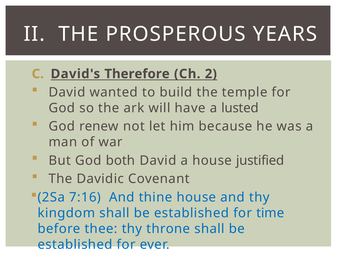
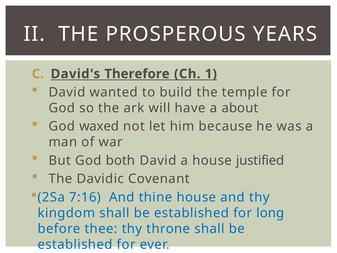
2: 2 -> 1 (211, 74)
lusted: lusted -> about (240, 108)
renew: renew -> waxed (99, 126)
time: time -> long (270, 213)
